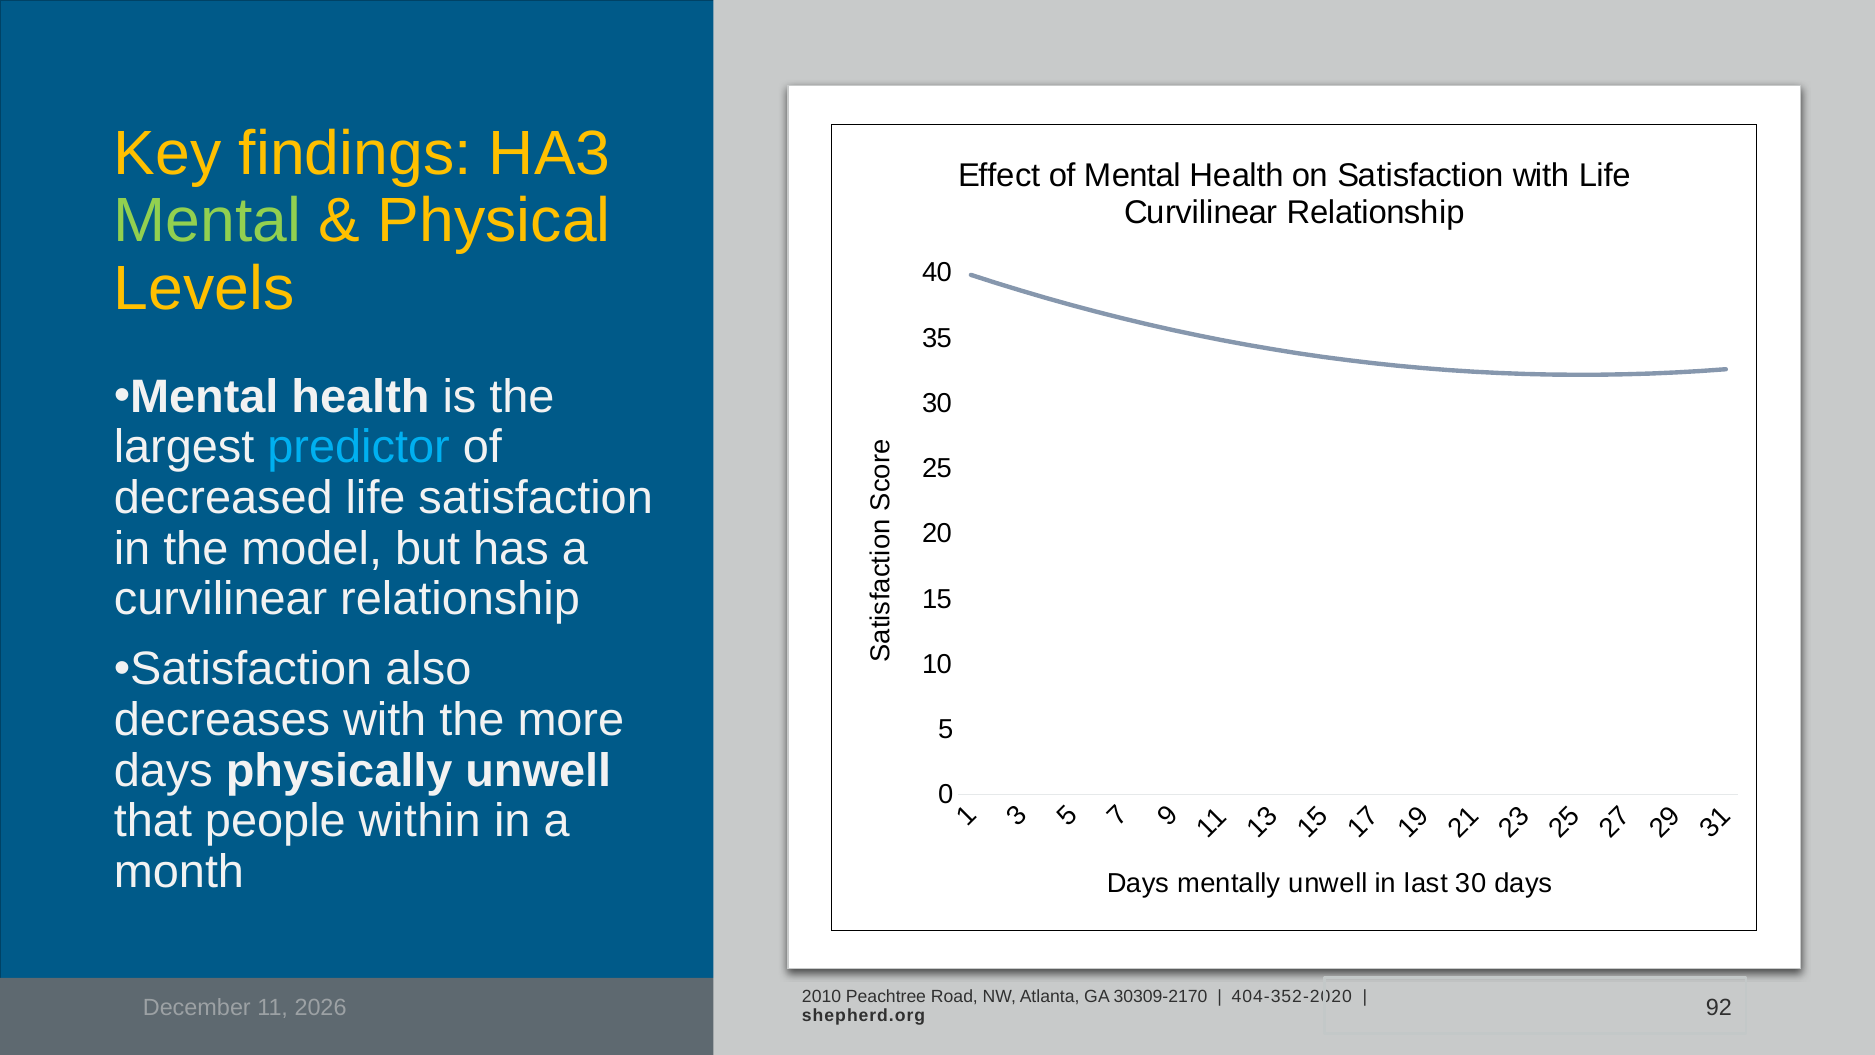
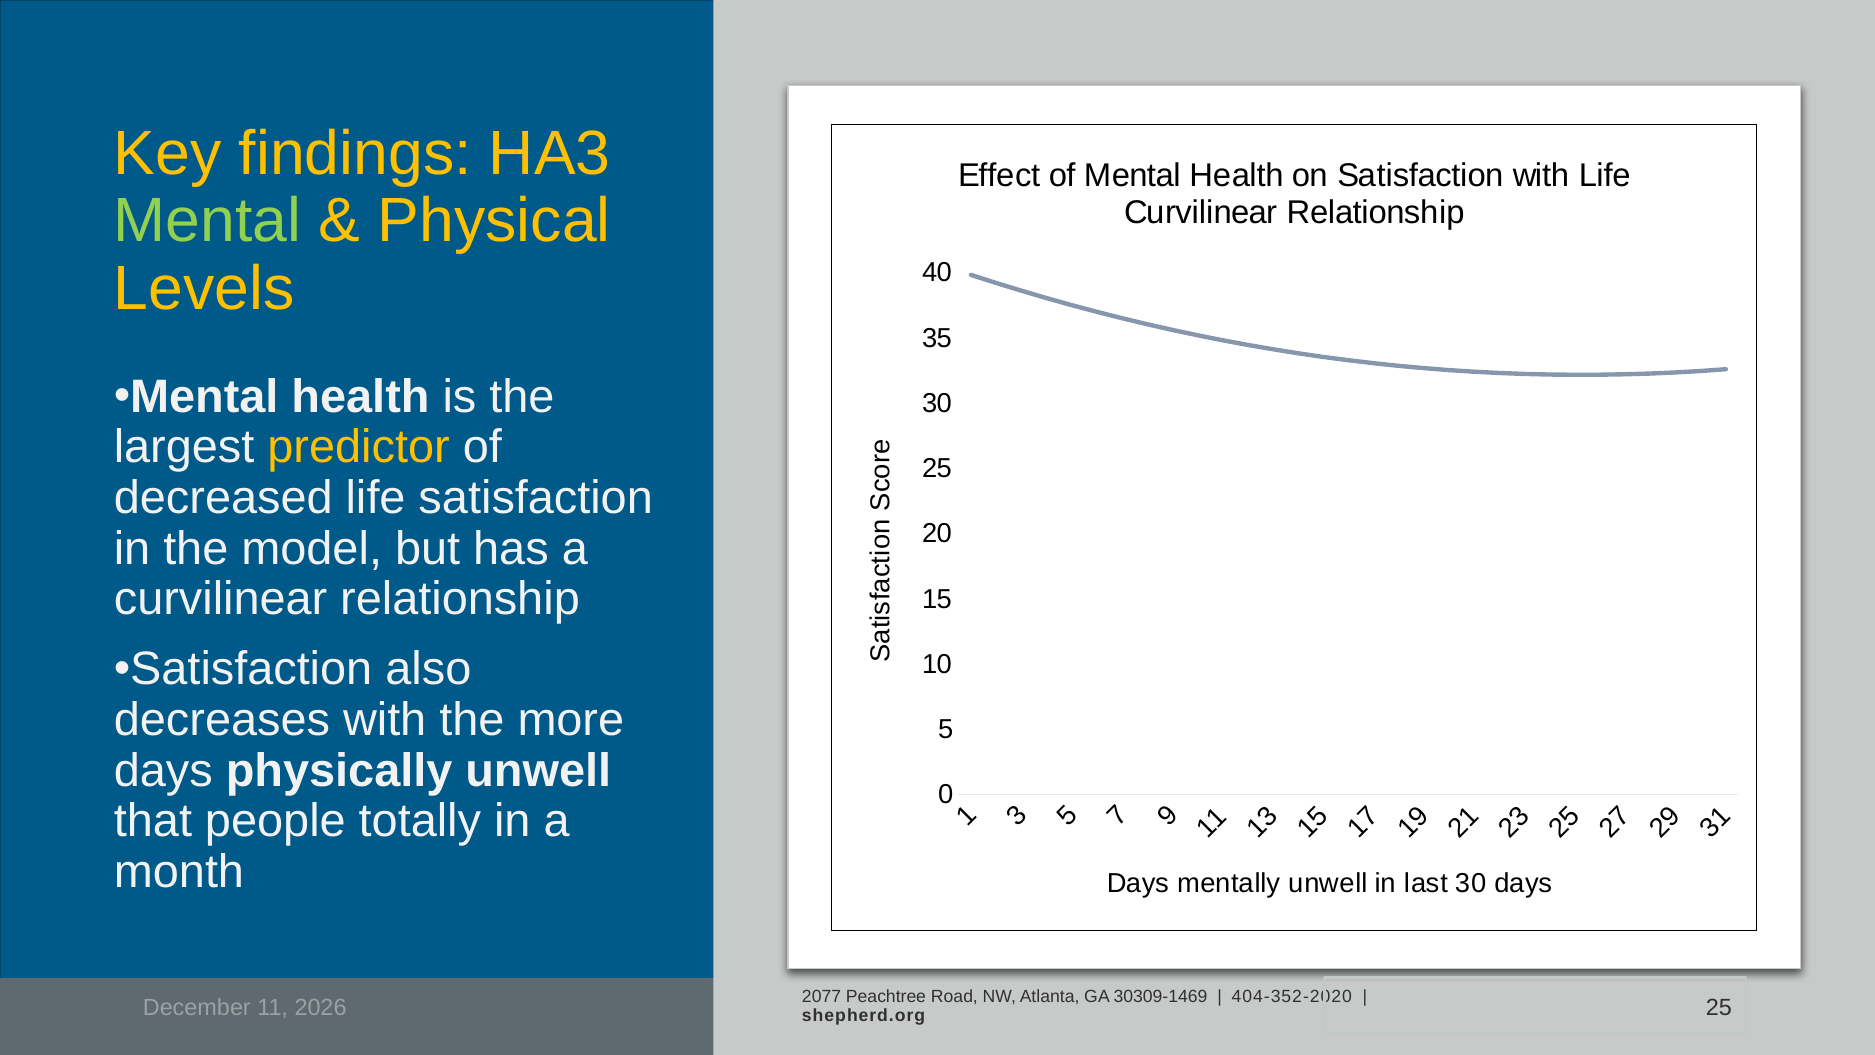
predictor colour: light blue -> yellow (359, 447)
within: within -> totally (420, 821)
2010: 2010 -> 2077 (822, 996)
30309-2170: 30309-2170 -> 30309-1469 (1161, 996)
shepherd.org 92: 92 -> 25 (1719, 1007)
